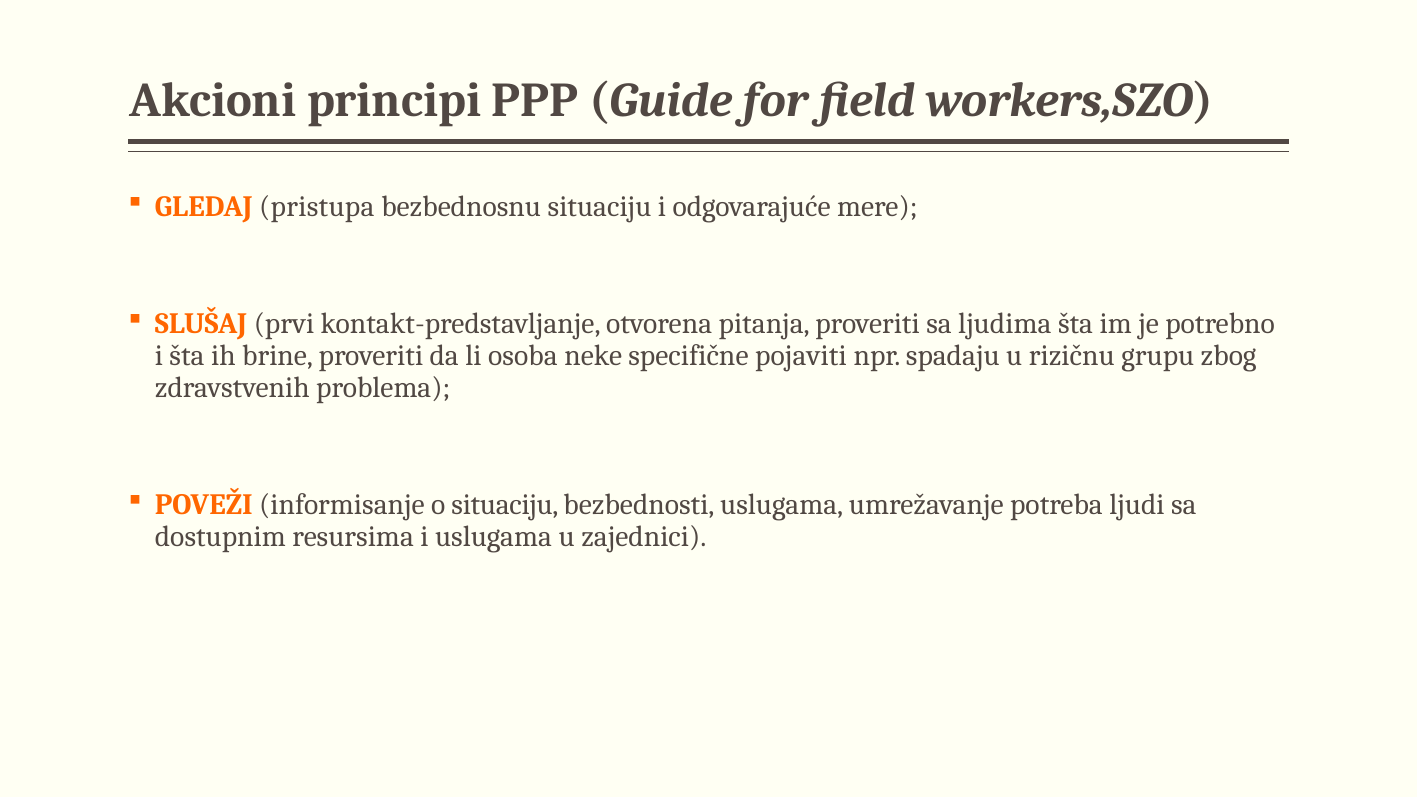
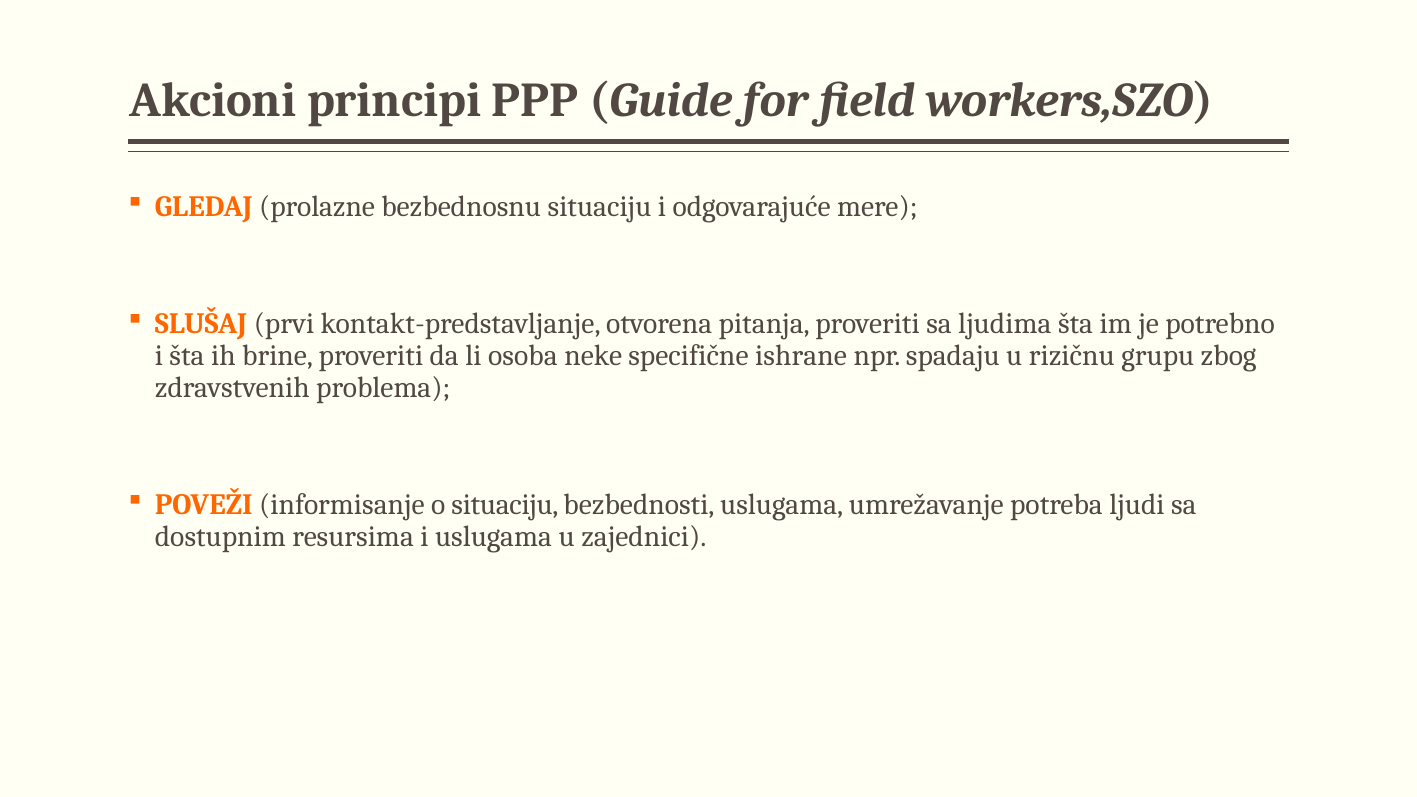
pristupa: pristupa -> prolazne (317, 207)
pojaviti: pojaviti -> ishrane (801, 356)
